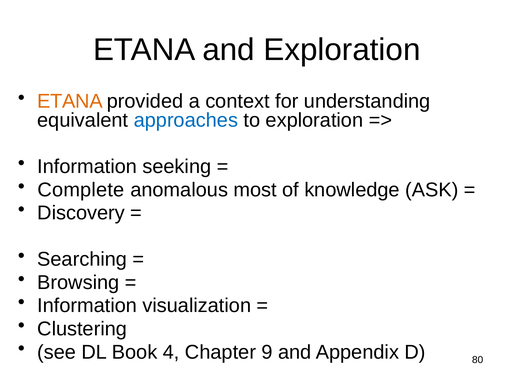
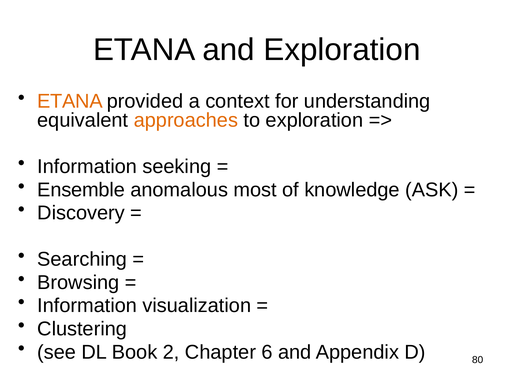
approaches colour: blue -> orange (186, 120)
Complete: Complete -> Ensemble (81, 190)
4: 4 -> 2 (171, 353)
9: 9 -> 6 (267, 353)
